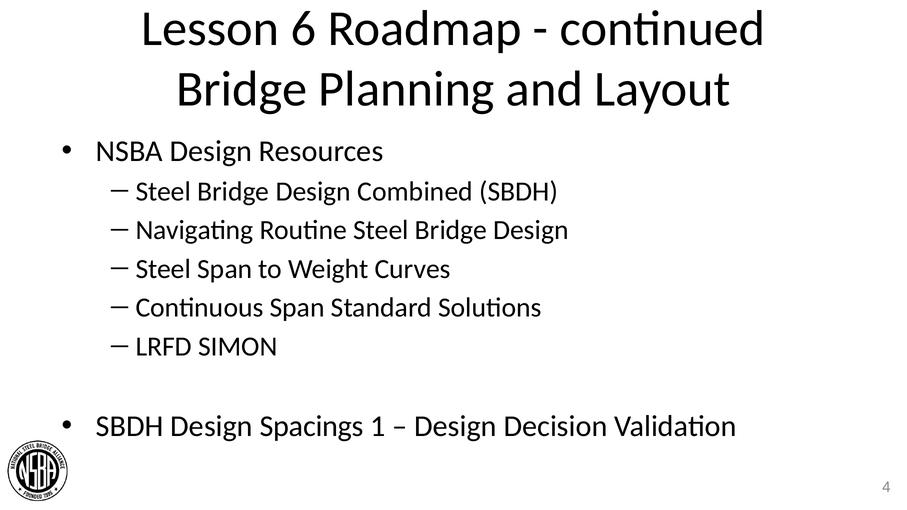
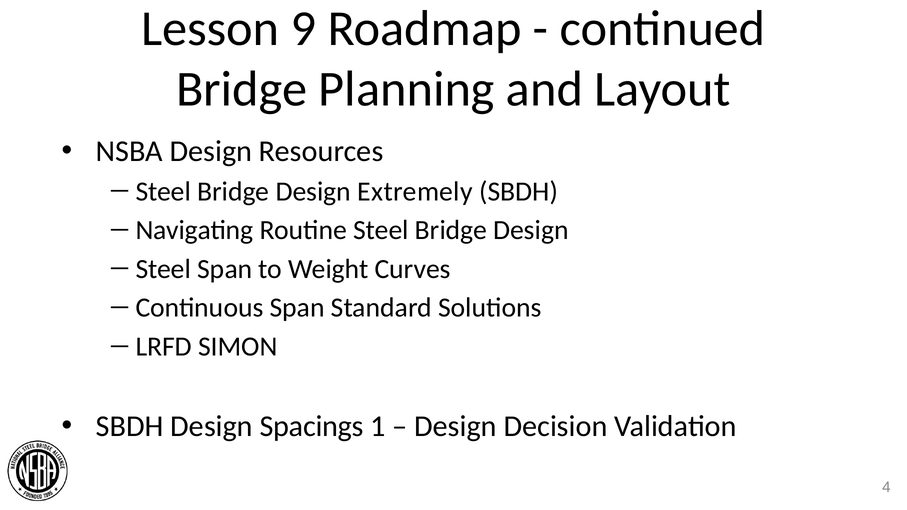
6: 6 -> 9 (304, 29)
Combined: Combined -> Extremely (415, 192)
